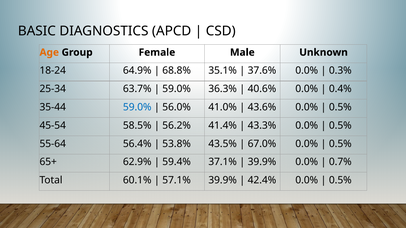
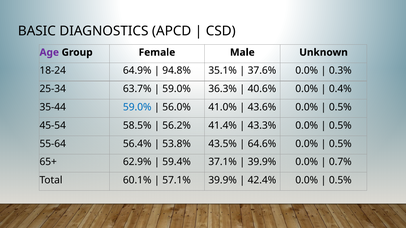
Age colour: orange -> purple (49, 52)
68.8%: 68.8% -> 94.8% (177, 71)
67.0%: 67.0% -> 64.6% (262, 144)
